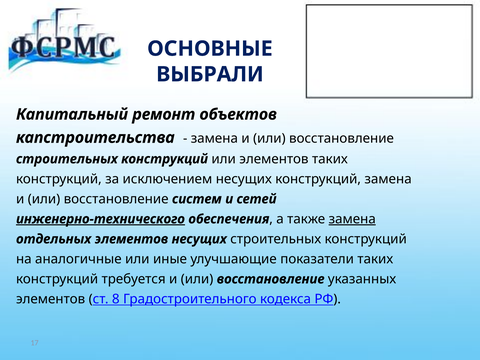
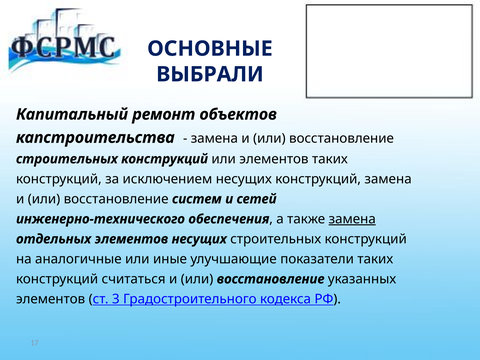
инженерно-технического underline: present -> none (100, 219)
требуется: требуется -> считаться (134, 279)
8: 8 -> 3 (116, 299)
